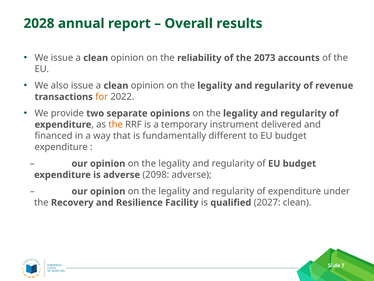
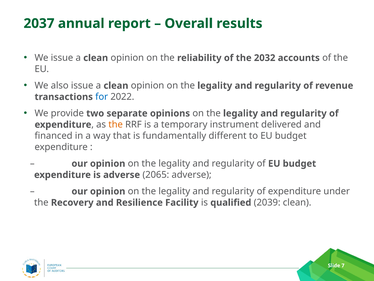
2028: 2028 -> 2037 (39, 23)
2073: 2073 -> 2032 (265, 58)
for colour: orange -> blue (102, 97)
2098: 2098 -> 2065 (156, 175)
2027: 2027 -> 2039 (267, 202)
